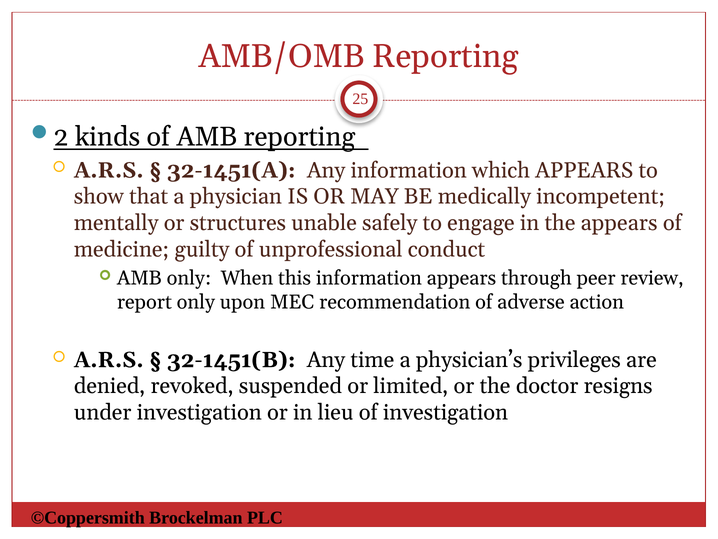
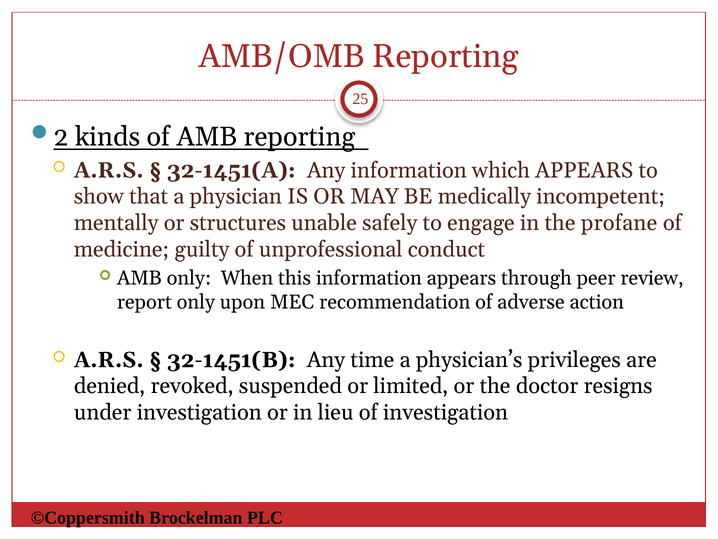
the appears: appears -> profane (619, 223)
